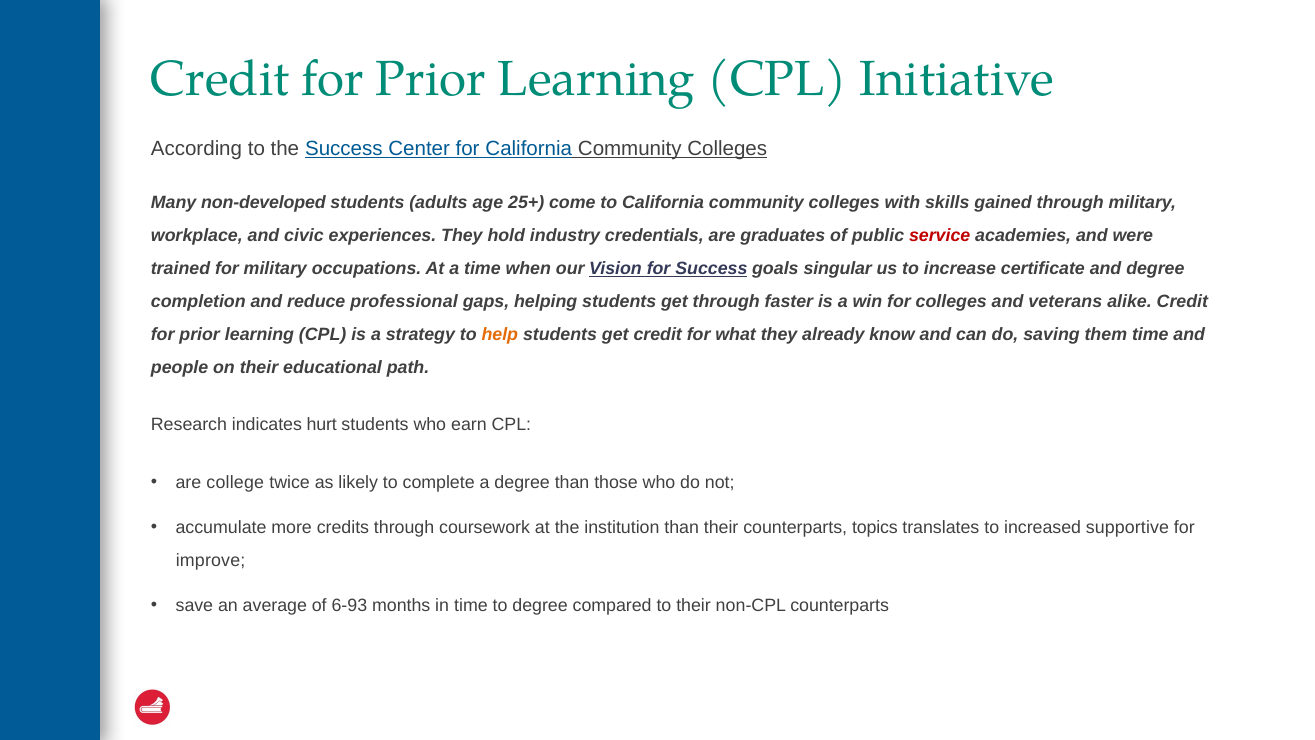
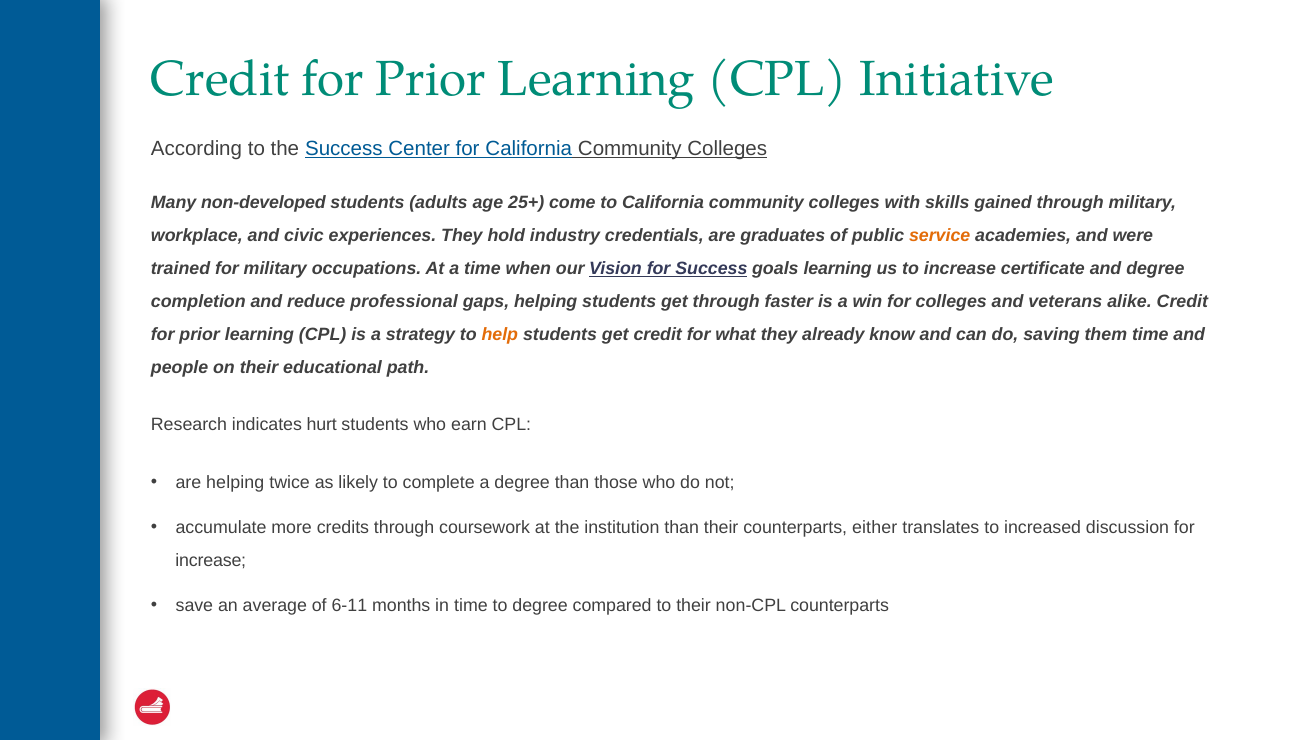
service colour: red -> orange (940, 235)
goals singular: singular -> learning (838, 268)
are college: college -> helping (235, 482)
topics: topics -> either (875, 527)
supportive: supportive -> discussion (1128, 527)
improve: improve -> increase (211, 560)
6-93: 6-93 -> 6-11 (349, 605)
